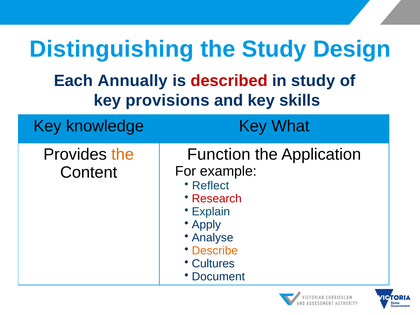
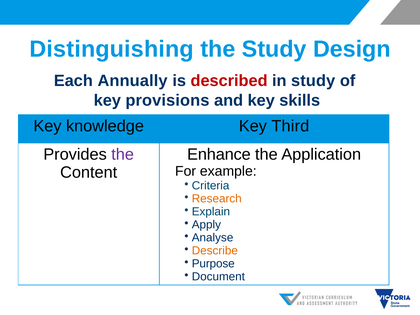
What: What -> Third (290, 126)
the colour: orange -> purple (123, 154)
Function: Function -> Enhance (219, 154)
Reflect: Reflect -> Criteria (211, 186)
Research colour: red -> orange (217, 199)
Cultures: Cultures -> Purpose (213, 264)
